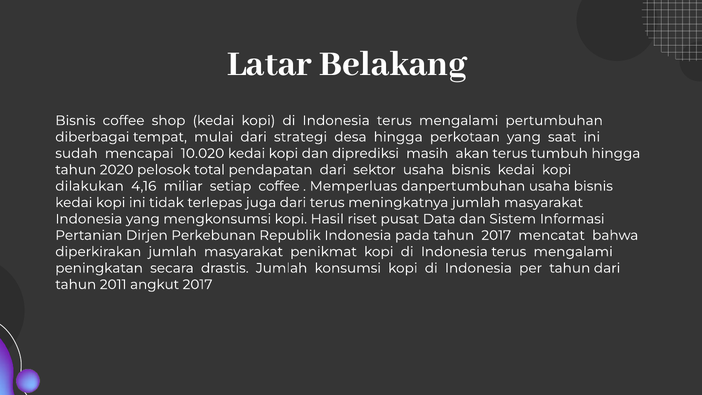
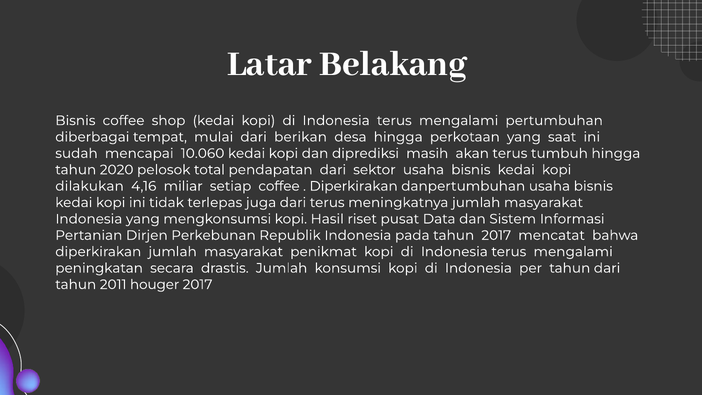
strategi: strategi -> berikan (301, 137)
10.020: 10.020 -> 10.060 (203, 153)
Memperluas: Memperluas -> Diperkirakan (354, 186)
angkut: angkut -> houger (155, 284)
